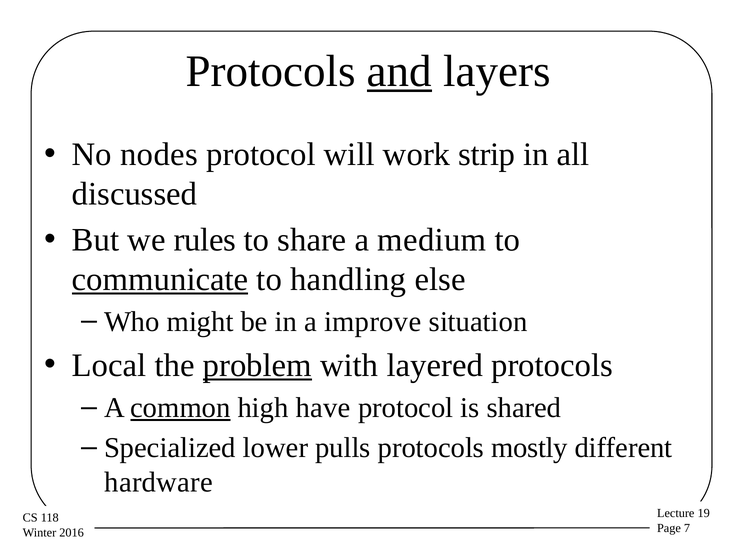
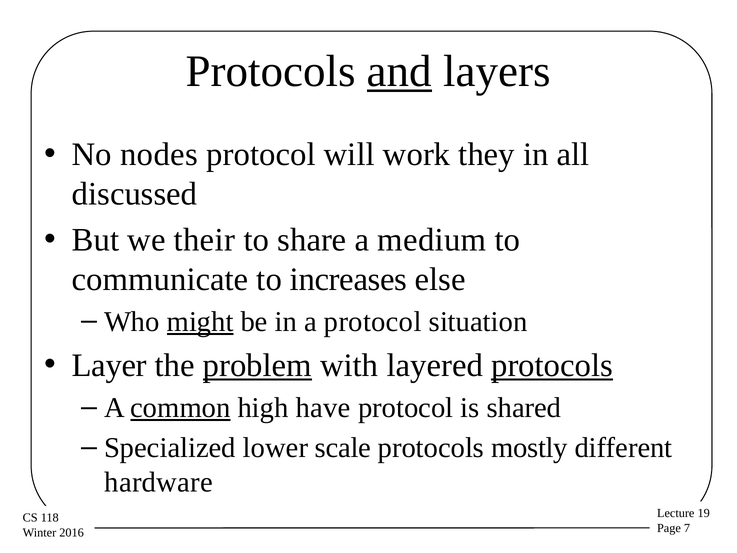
strip: strip -> they (487, 155)
rules: rules -> their (205, 240)
communicate underline: present -> none (160, 279)
handling: handling -> increases (349, 279)
might underline: none -> present (200, 321)
a improve: improve -> protocol (373, 321)
Local: Local -> Layer (109, 365)
protocols underline: none -> present (552, 365)
pulls: pulls -> scale (343, 448)
